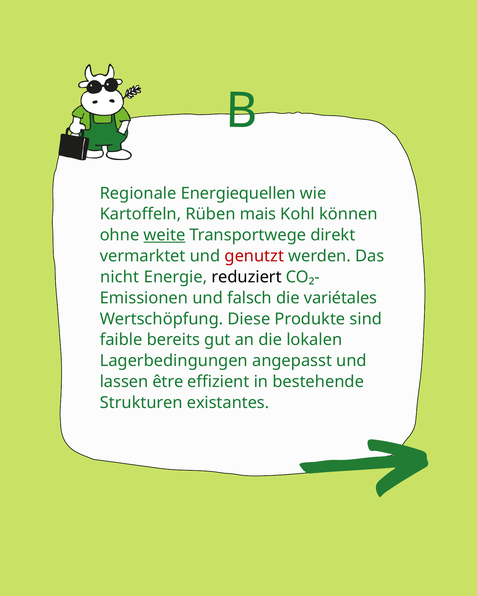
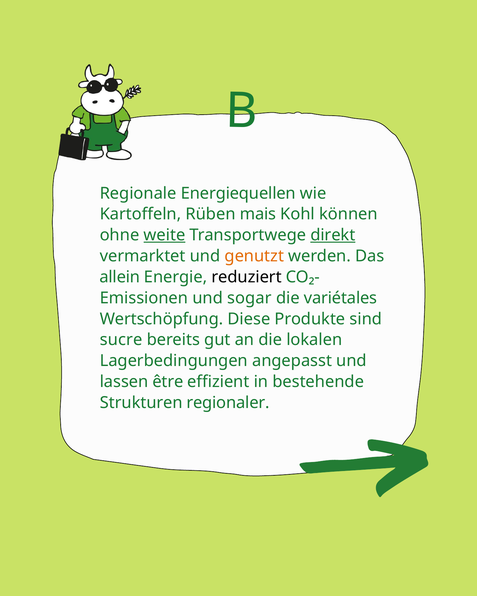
direkt underline: none -> present (333, 235)
genutzt colour: red -> orange (254, 256)
nicht: nicht -> allein (120, 277)
falsch: falsch -> sogar (249, 298)
faible: faible -> sucre (121, 340)
existantes: existantes -> regionaler (228, 403)
